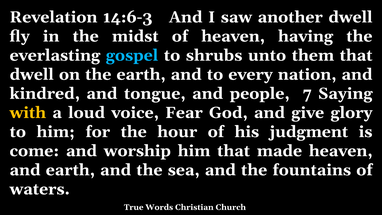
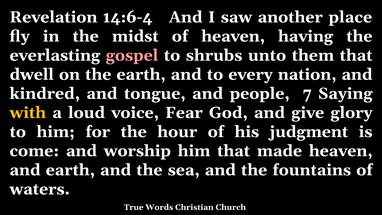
14:6-3: 14:6-3 -> 14:6-4 (128, 17)
another dwell: dwell -> place (350, 17)
gospel colour: light blue -> pink (132, 55)
